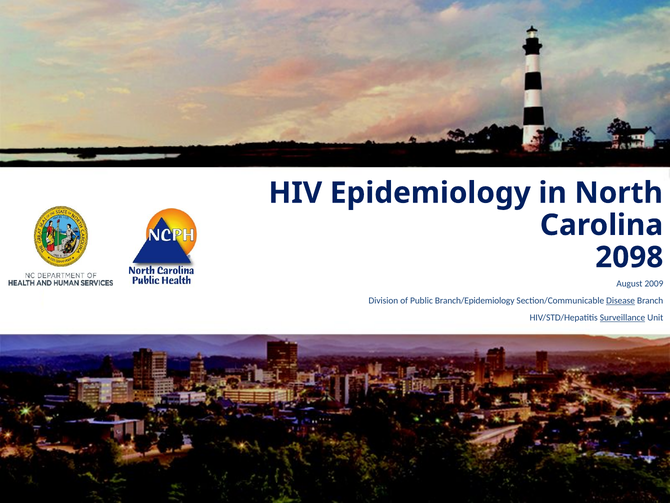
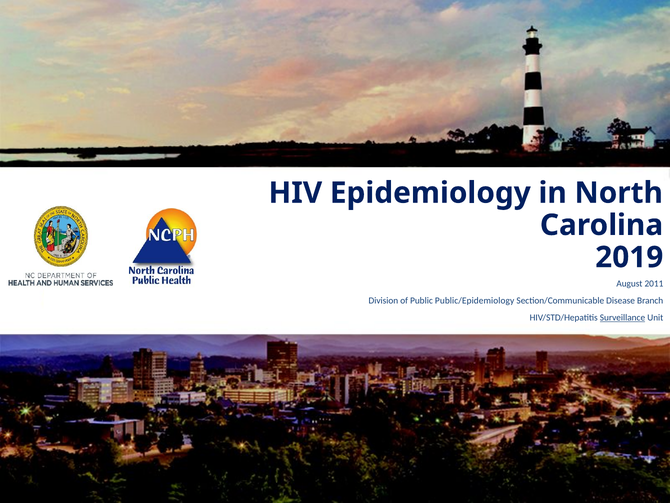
2098: 2098 -> 2019 (629, 257)
2009: 2009 -> 2011 (654, 283)
Branch/Epidemiology: Branch/Epidemiology -> Public/Epidemiology (475, 300)
Disease underline: present -> none (621, 300)
